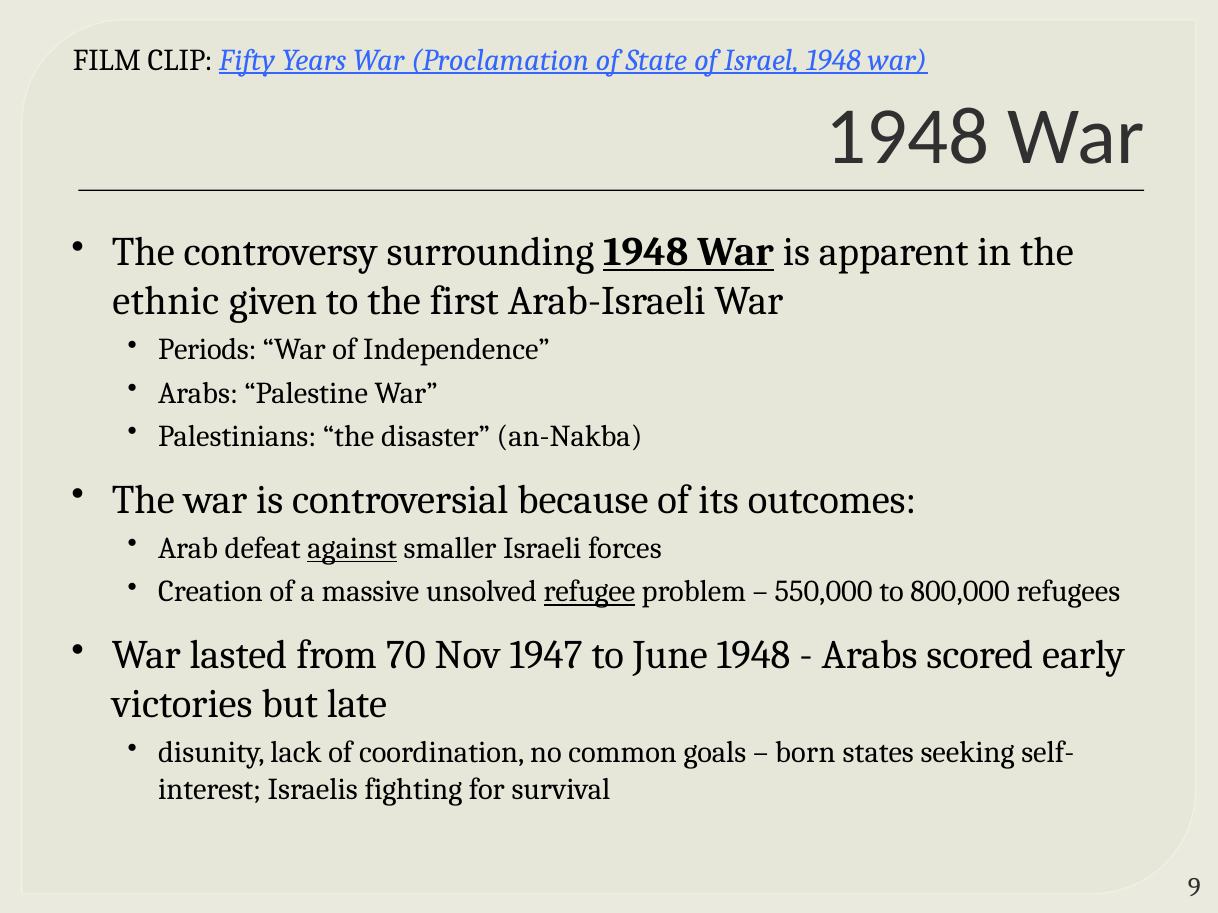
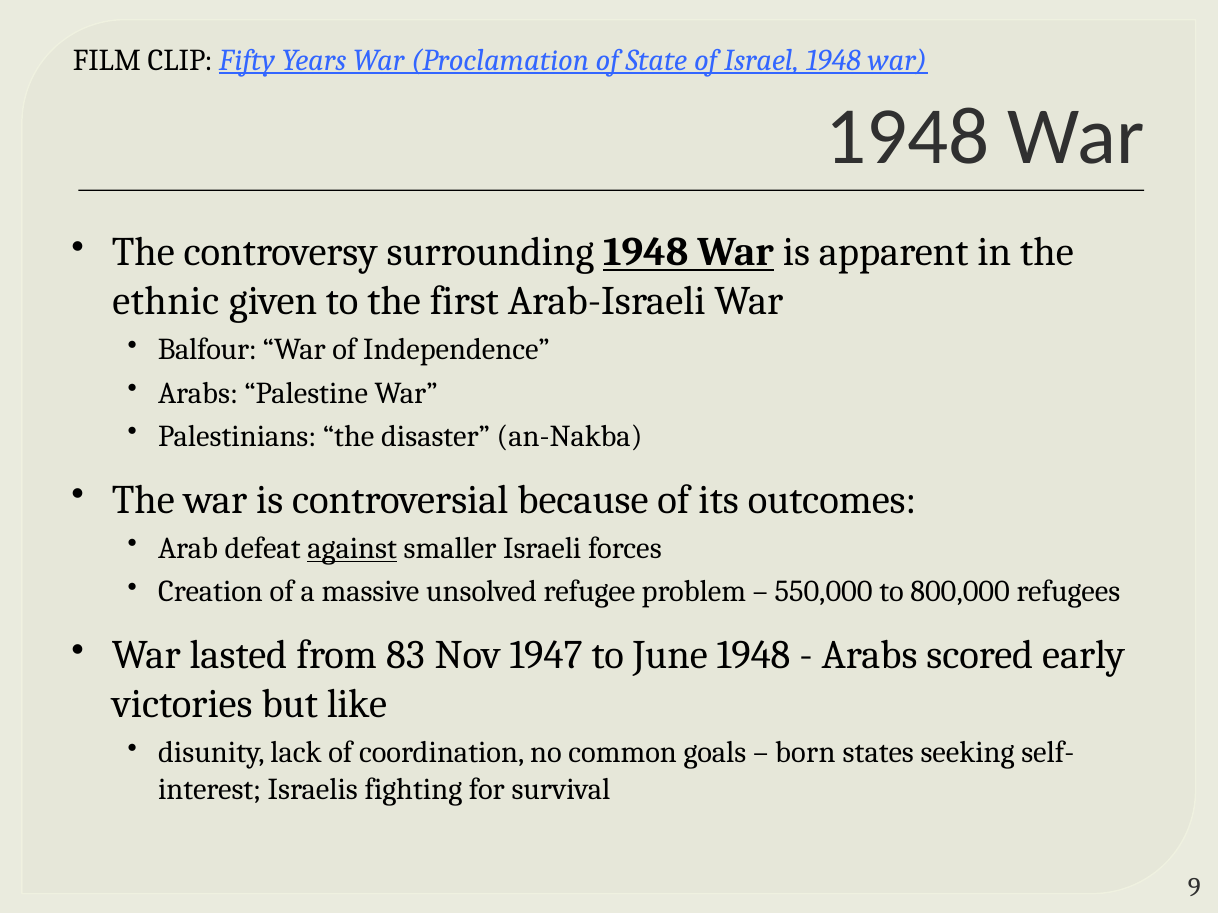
Periods: Periods -> Balfour (207, 350)
refugee underline: present -> none (589, 592)
70: 70 -> 83 (406, 656)
late: late -> like (357, 704)
